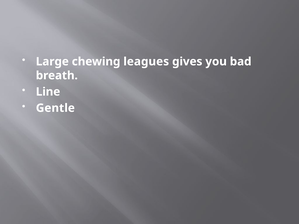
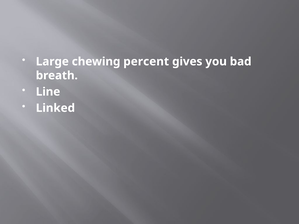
leagues: leagues -> percent (146, 62)
Gentle: Gentle -> Linked (55, 108)
